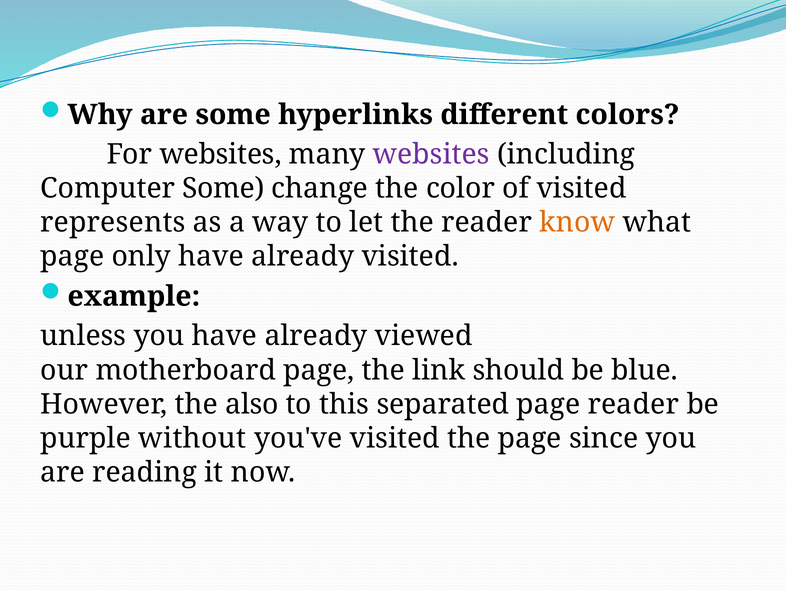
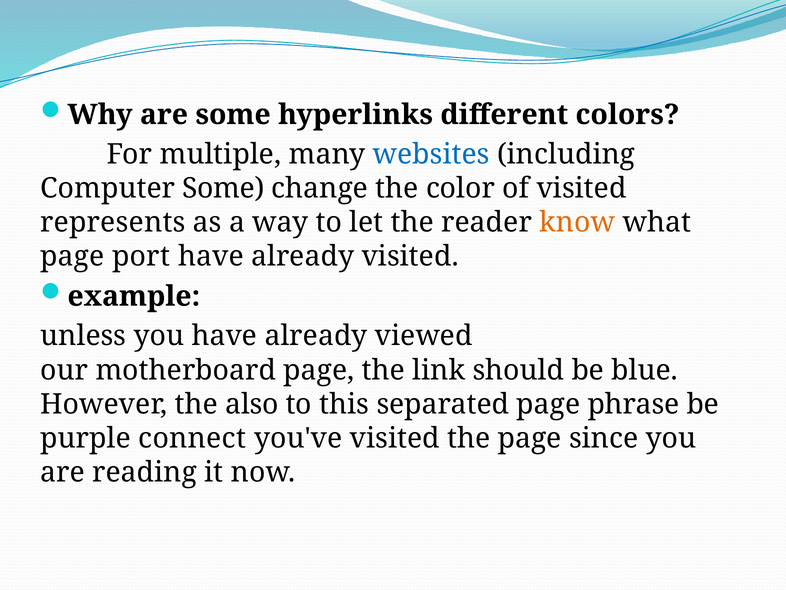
For websites: websites -> multiple (220, 154)
websites colour: purple -> blue (431, 154)
only: only -> port (141, 256)
page reader: reader -> phrase (633, 404)
without: without -> connect (192, 438)
